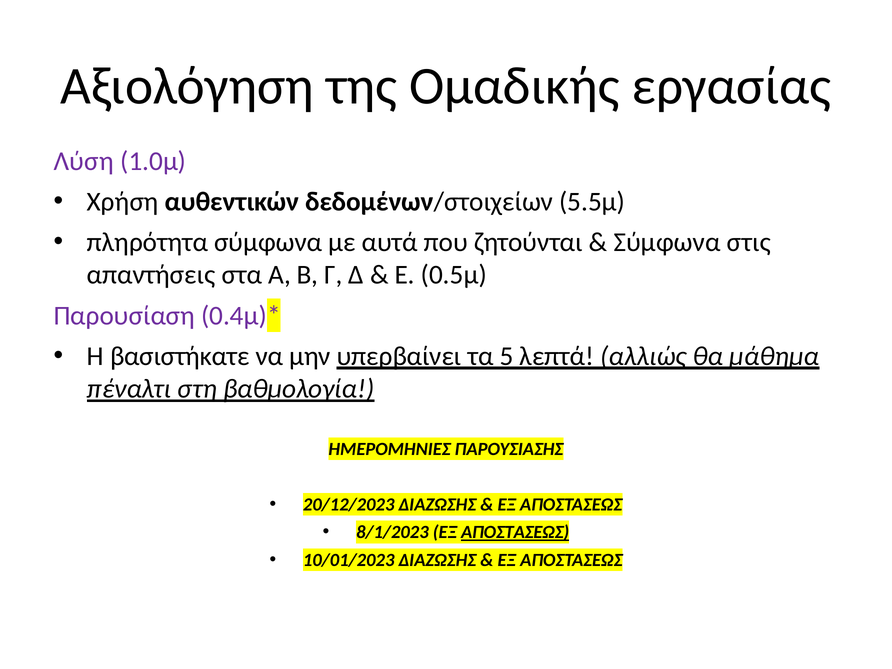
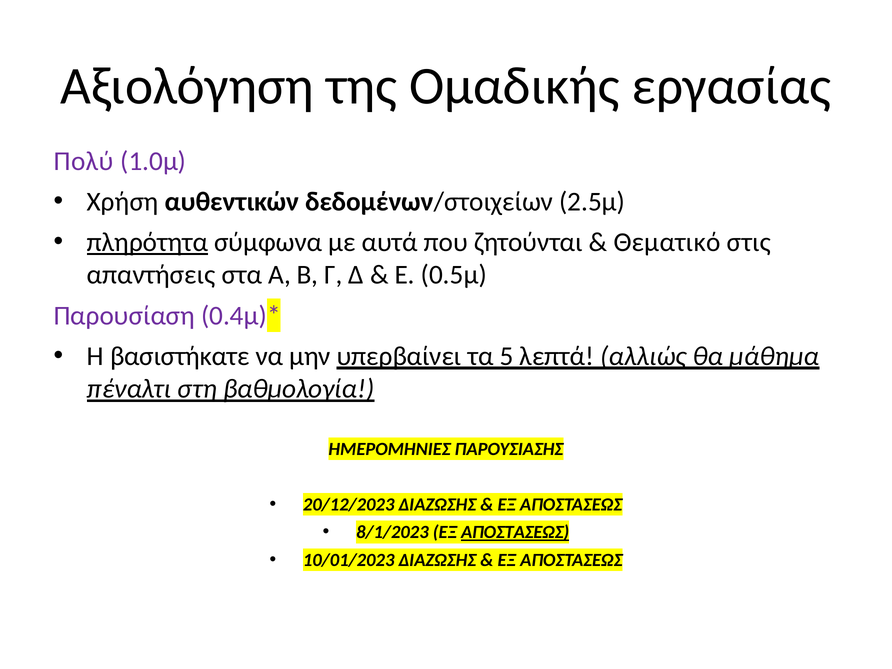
Λύση: Λύση -> Πολύ (84, 161)
5.5μ: 5.5μ -> 2.5μ (592, 202)
πληρότητα underline: none -> present (147, 242)
Σύμφωνα: Σύμφωνα -> Θεματικό (667, 242)
